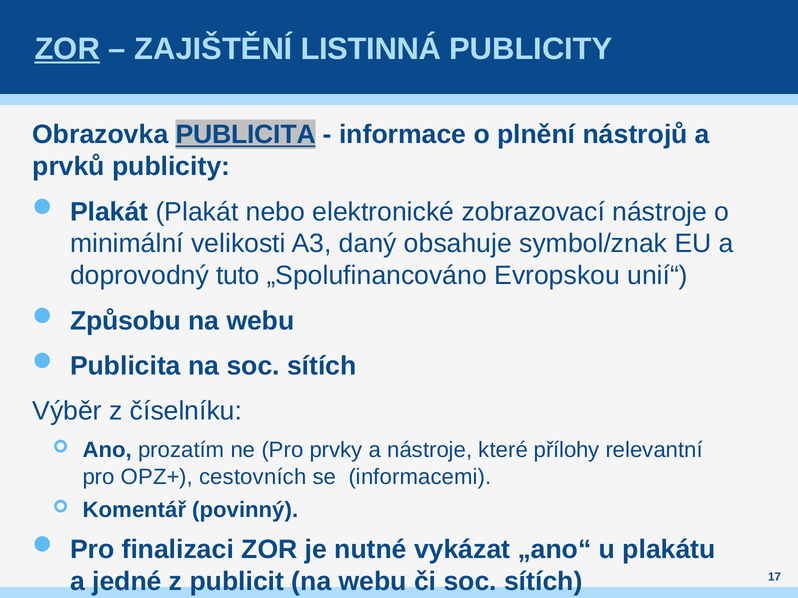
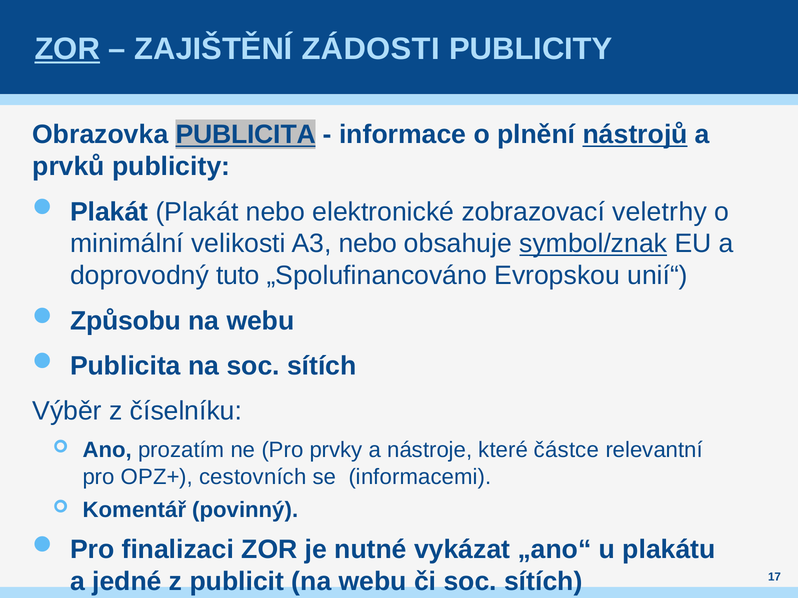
LISTINNÁ: LISTINNÁ -> ZÁDOSTI (371, 49)
nástrojů underline: none -> present (635, 135)
zobrazovací nástroje: nástroje -> veletrhy (660, 212)
A3 daný: daný -> nebo (368, 244)
symbol/znak underline: none -> present (593, 244)
přílohy: přílohy -> částce (567, 450)
